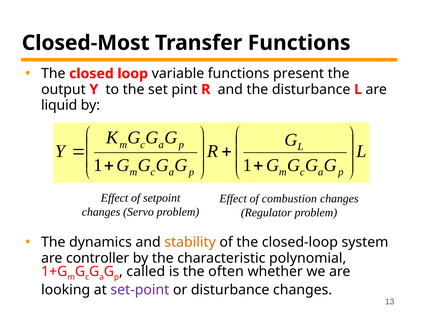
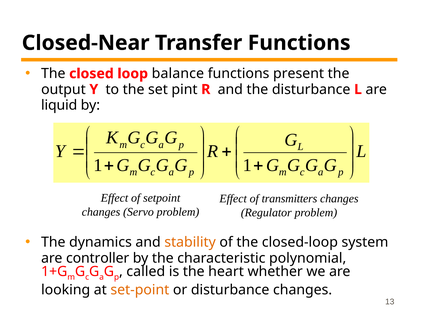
Closed-Most: Closed-Most -> Closed-Near (86, 43)
variable: variable -> balance (178, 74)
combustion: combustion -> transmitters (289, 199)
often: often -> heart (226, 272)
set-point colour: purple -> orange (140, 290)
